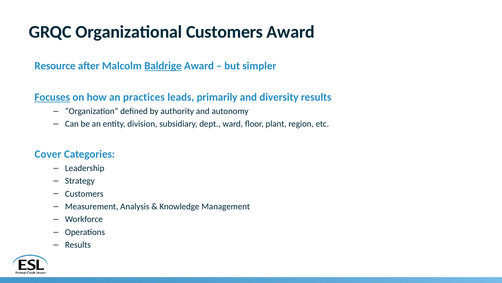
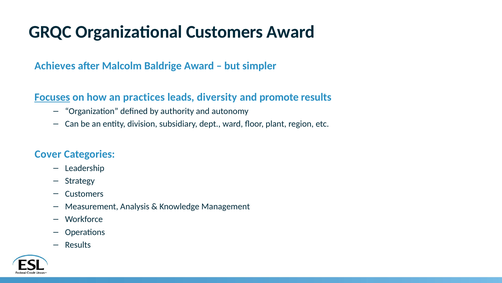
Resource: Resource -> Achieves (55, 66)
Baldrige underline: present -> none (163, 66)
primarily: primarily -> diversity (217, 97)
diversity: diversity -> promote (279, 97)
